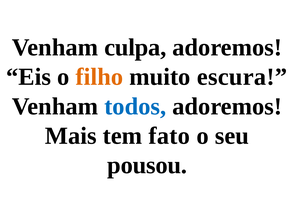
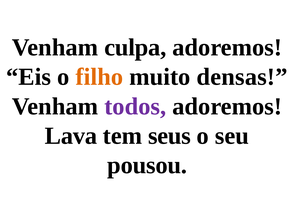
escura: escura -> densas (242, 77)
todos colour: blue -> purple (135, 106)
Mais: Mais -> Lava (71, 135)
fato: fato -> seus (169, 135)
